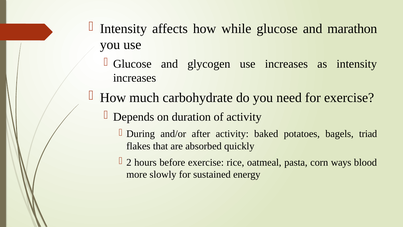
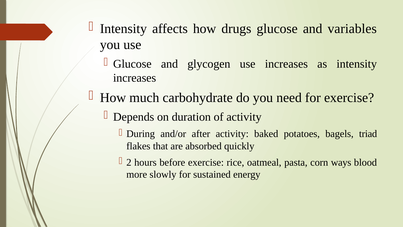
while: while -> drugs (236, 29)
marathon: marathon -> variables (352, 29)
